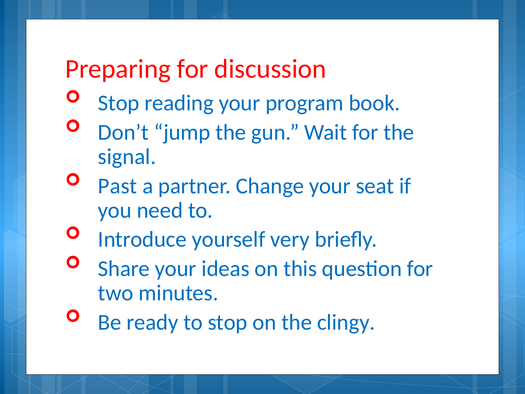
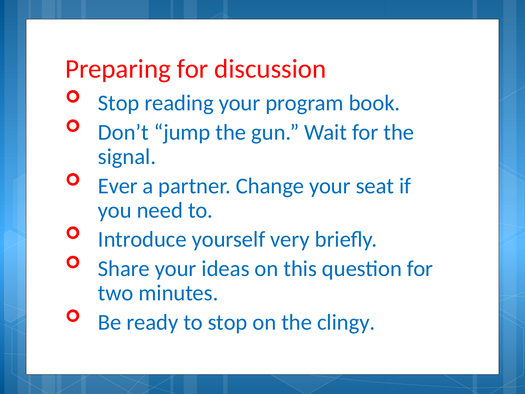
Past: Past -> Ever (118, 186)
